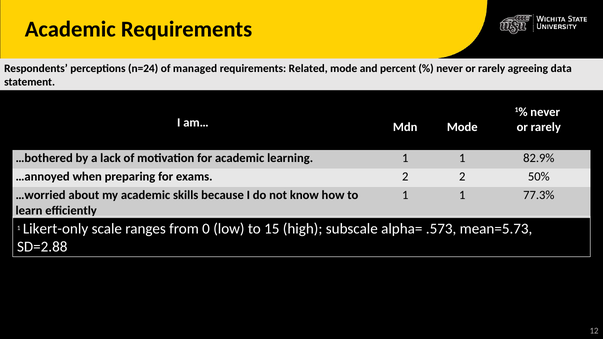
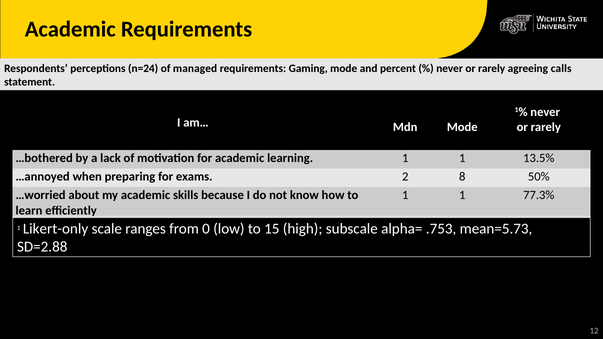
Related: Related -> Gaming (308, 68)
data: data -> calls (561, 68)
82.9%: 82.9% -> 13.5% (539, 158)
2 2: 2 -> 8 (462, 177)
.573: .573 -> .753 (441, 229)
